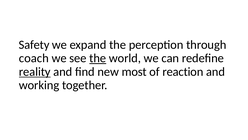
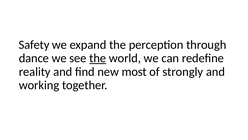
coach: coach -> dance (34, 58)
reality underline: present -> none (35, 71)
reaction: reaction -> strongly (183, 71)
